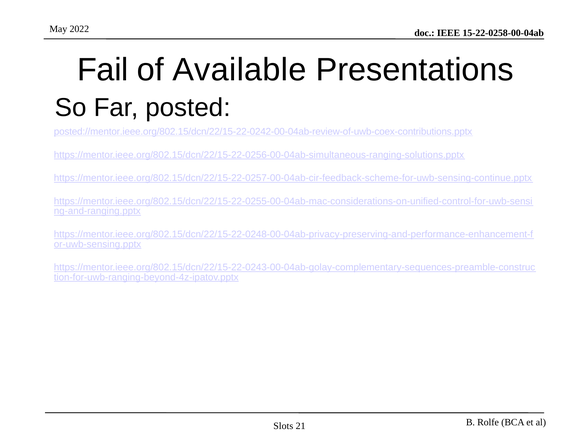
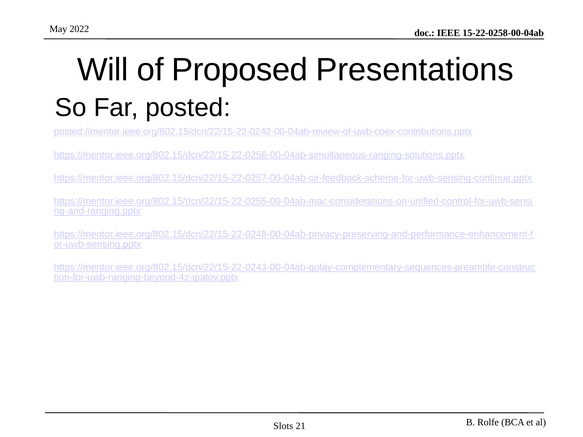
Fail: Fail -> Will (103, 70)
Available: Available -> Proposed (240, 70)
